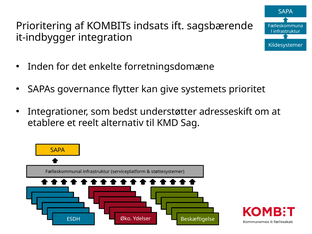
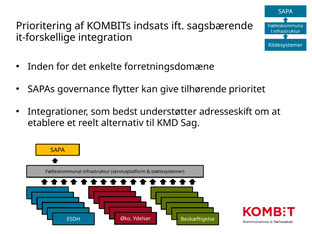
it-indbygger: it-indbygger -> it-forskellige (46, 38)
systemets: systemets -> tilhørende (204, 89)
